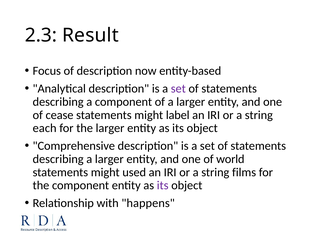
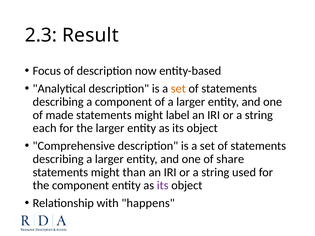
set colour: purple -> orange (178, 89)
cease: cease -> made (60, 115)
world: world -> share (230, 159)
used: used -> than (134, 172)
films: films -> used (244, 172)
